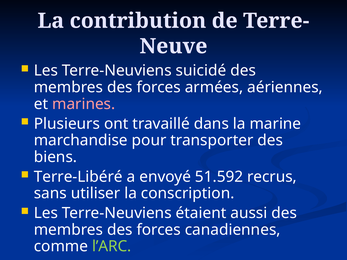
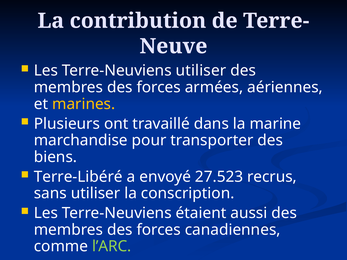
Terre-Neuviens suicidé: suicidé -> utiliser (201, 71)
marines colour: pink -> yellow (84, 104)
51.592: 51.592 -> 27.523 (219, 177)
